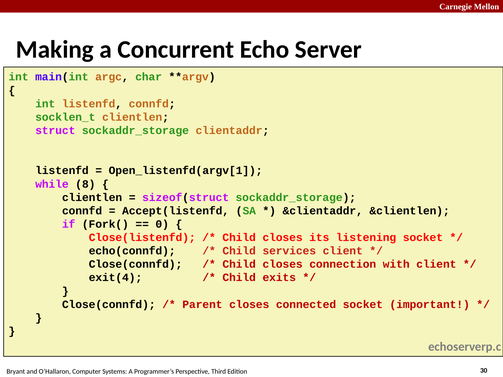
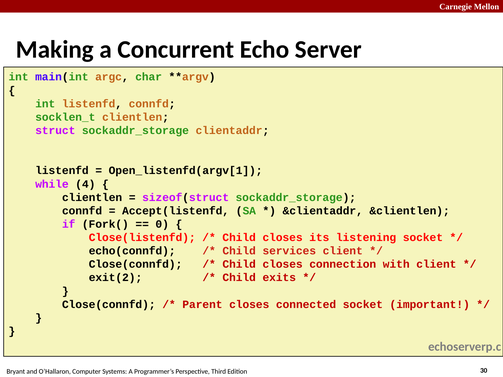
8: 8 -> 4 (85, 184)
exit(4: exit(4 -> exit(2 (115, 278)
